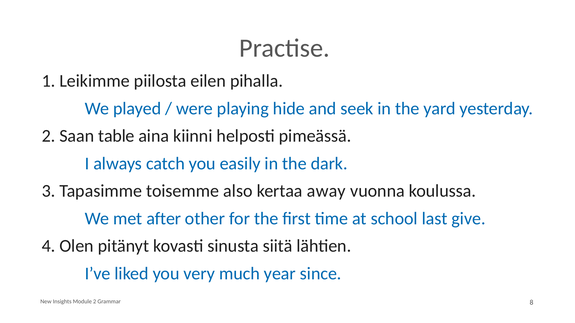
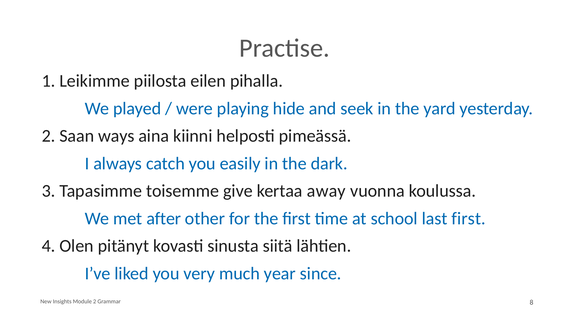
table: table -> ways (116, 136)
also: also -> give (238, 191)
last give: give -> first (469, 219)
